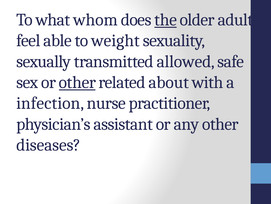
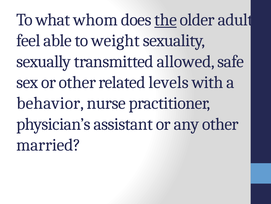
other underline: present -> none (77, 82)
about: about -> levels (169, 82)
infection: infection -> behavior (50, 103)
diseases: diseases -> married (48, 144)
